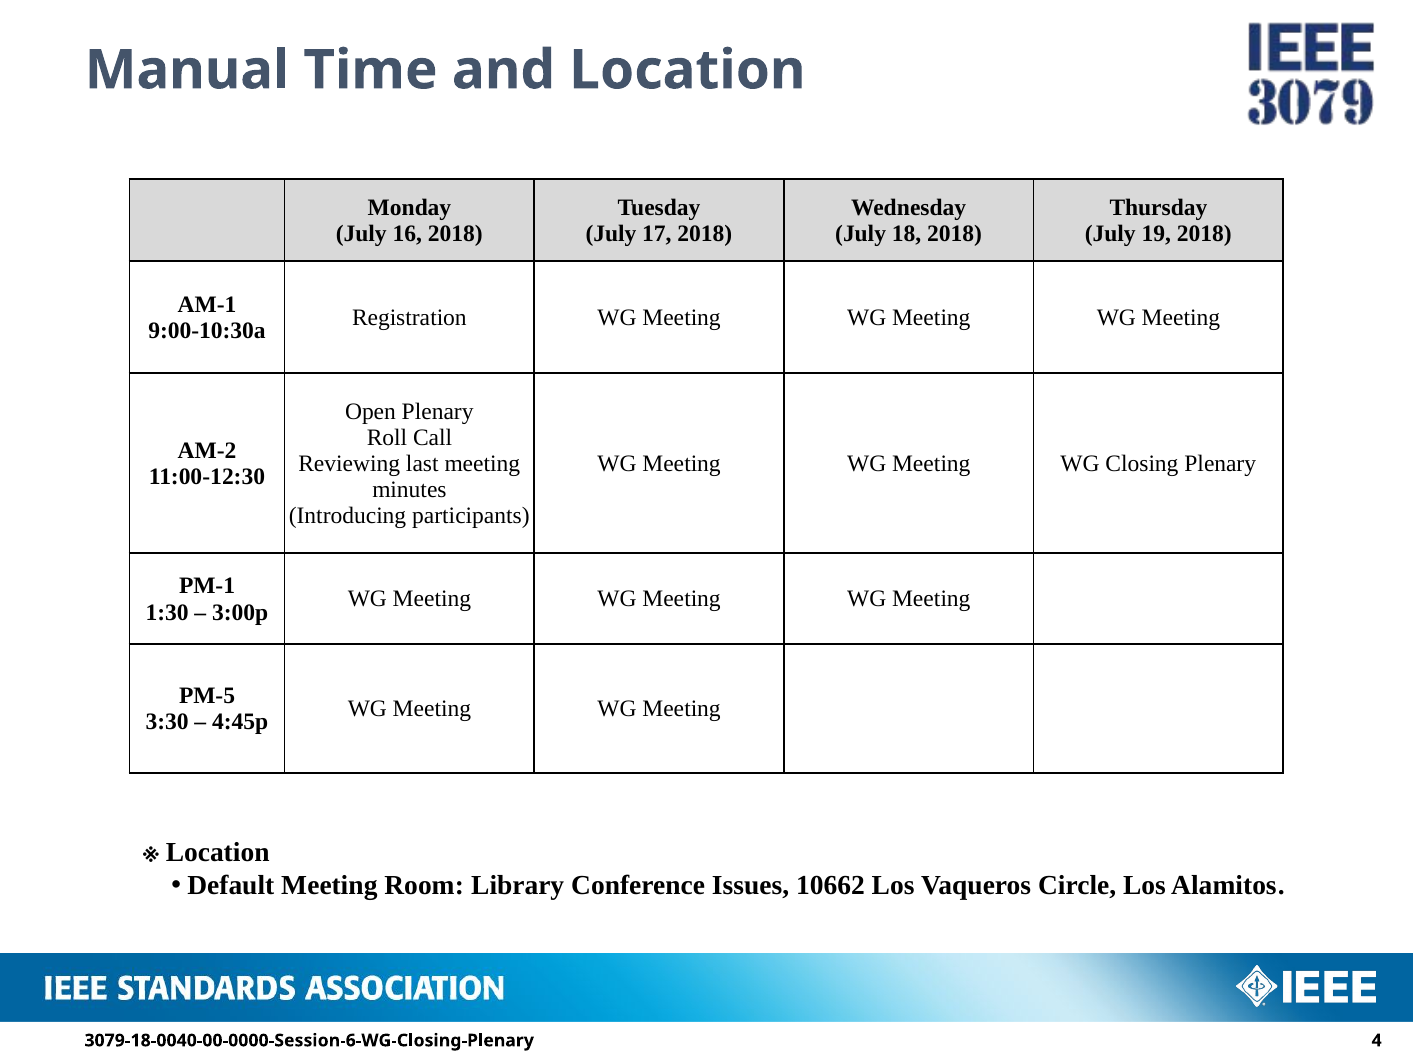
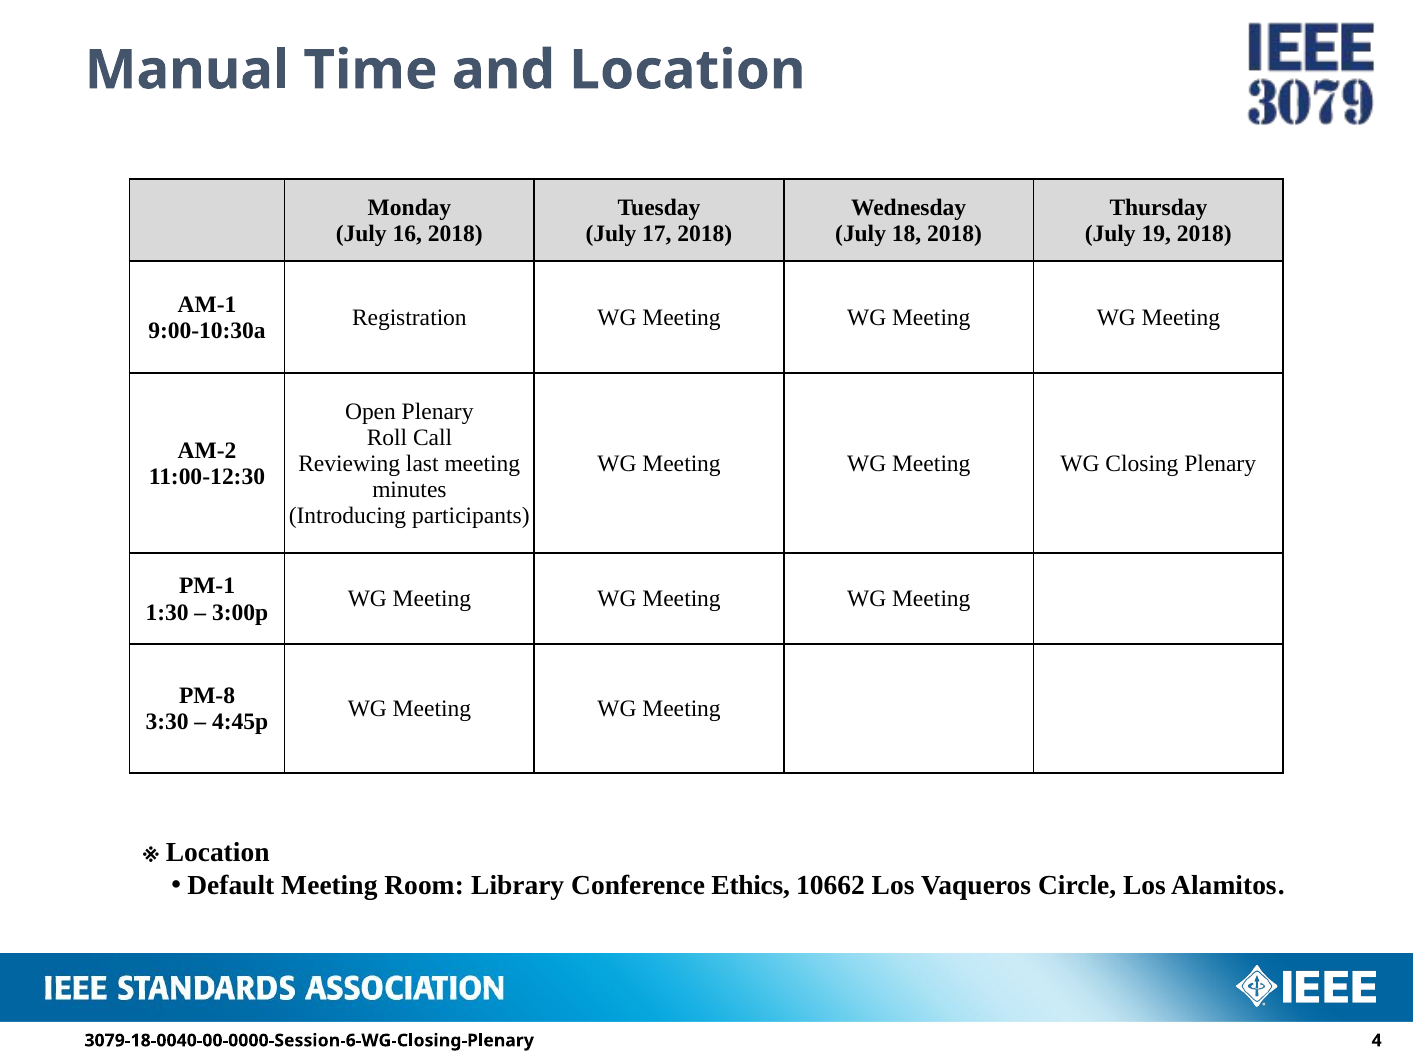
PM-5: PM-5 -> PM-8 (207, 696)
Issues: Issues -> Ethics (751, 886)
